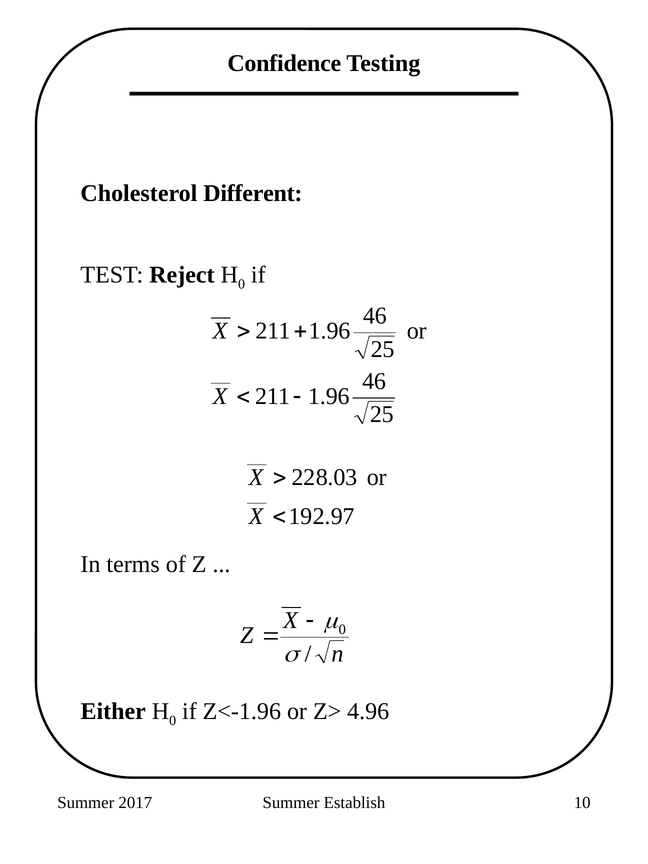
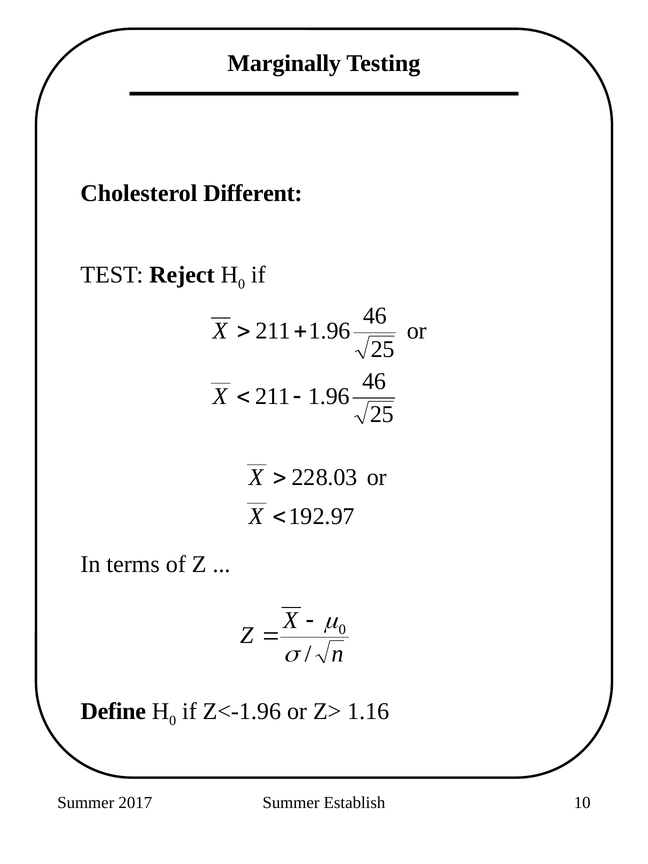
Confidence: Confidence -> Marginally (284, 64)
Either: Either -> Define (113, 712)
4.96: 4.96 -> 1.16 (368, 712)
